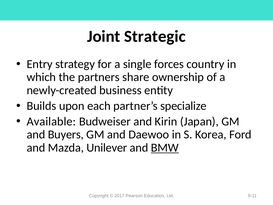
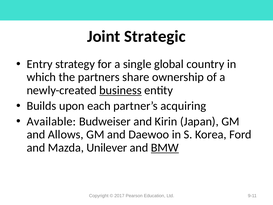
forces: forces -> global (169, 64)
business underline: none -> present (120, 90)
specialize: specialize -> acquiring (183, 106)
Buyers: Buyers -> Allows (66, 134)
